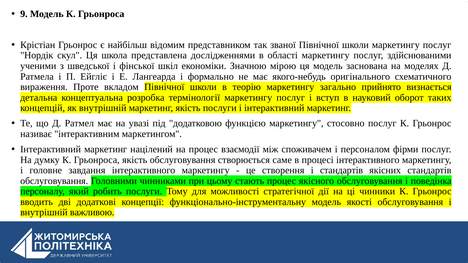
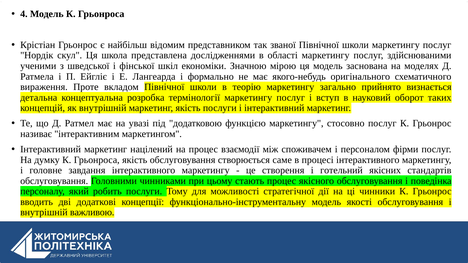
9: 9 -> 4 (24, 14)
і стандартів: стандартів -> готельний (341, 171)
